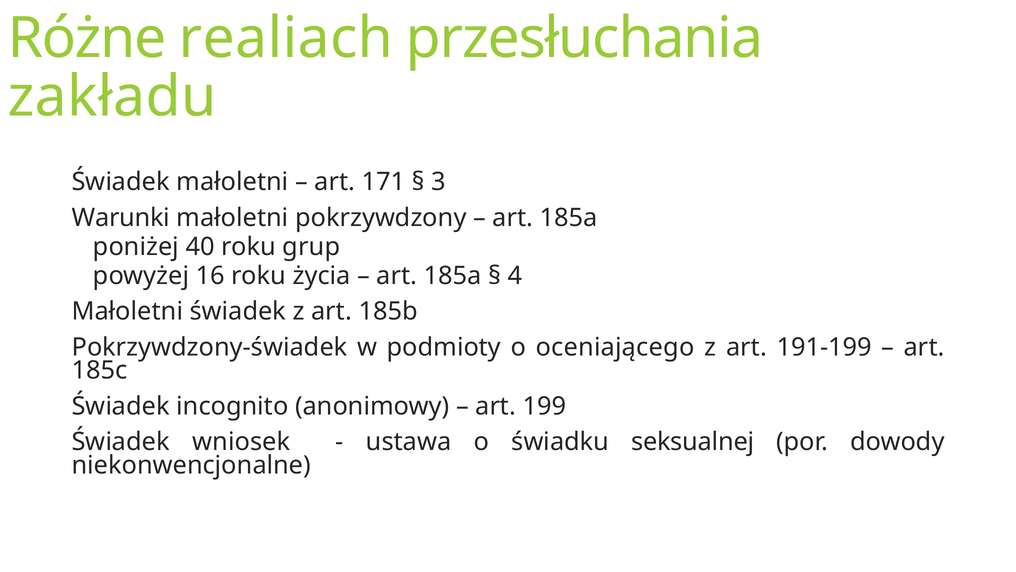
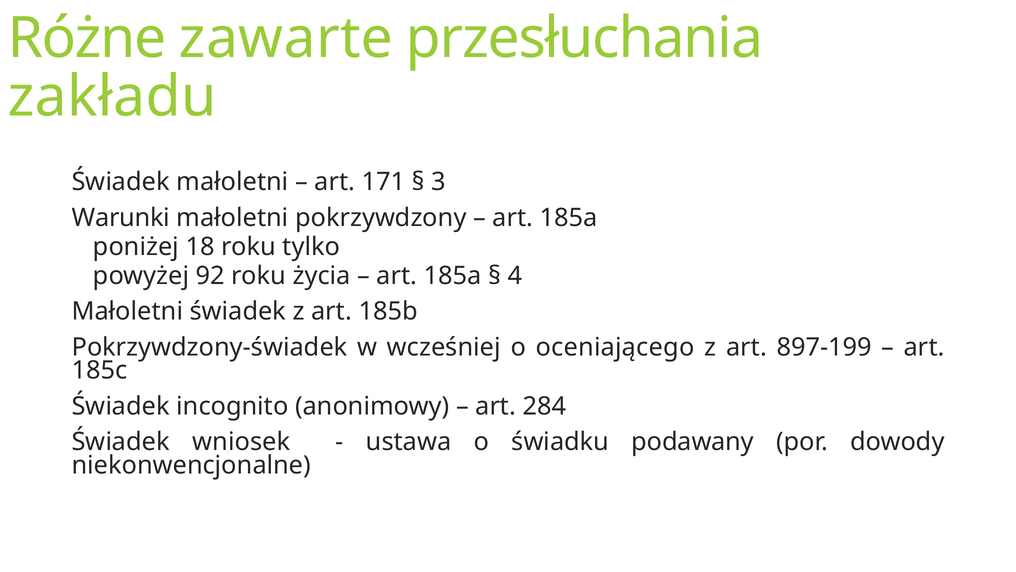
realiach: realiach -> zawarte (286, 39)
40: 40 -> 18 (200, 246)
grup: grup -> tylko (311, 246)
16: 16 -> 92 (210, 275)
podmioty: podmioty -> wcześniej (444, 347)
191-199: 191-199 -> 897-199 (824, 347)
199: 199 -> 284 (544, 406)
seksualnej: seksualnej -> podawany (693, 442)
